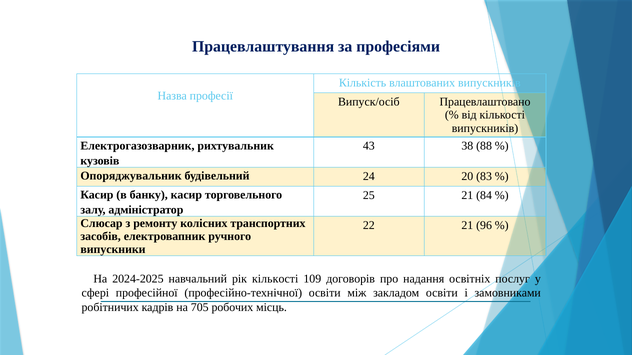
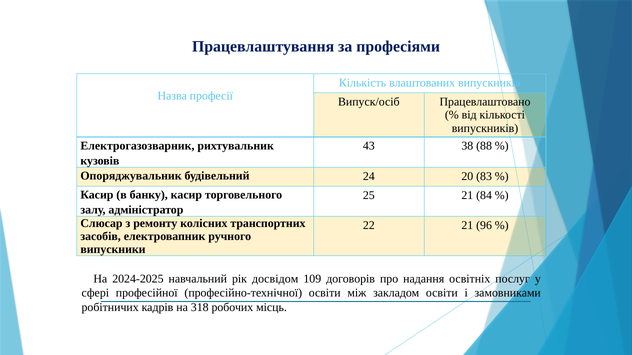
рік кількості: кількості -> досвідом (275, 279)
705: 705 -> 318 (200, 308)
